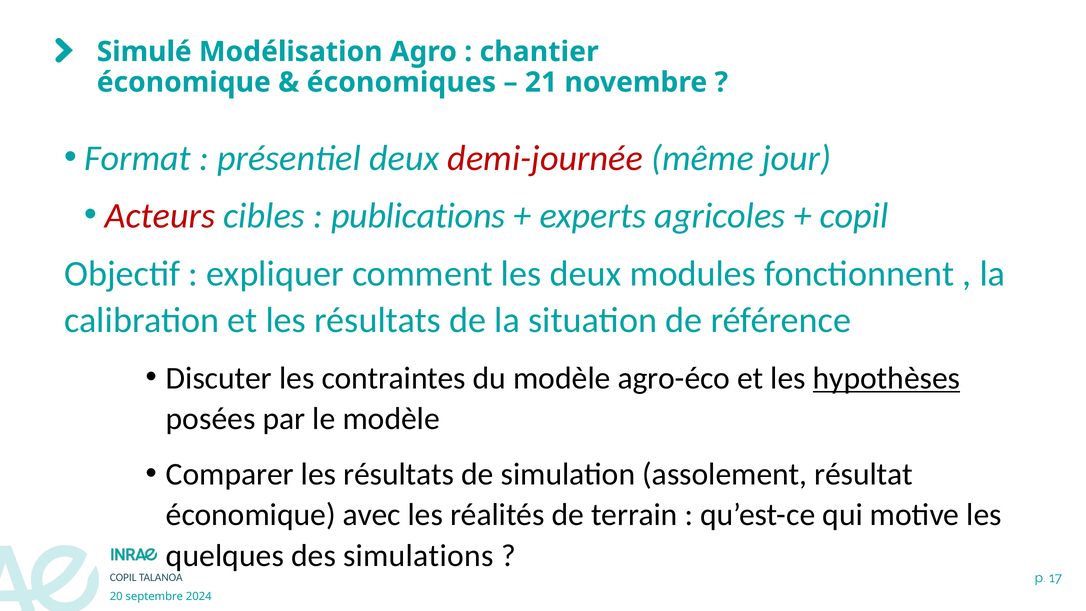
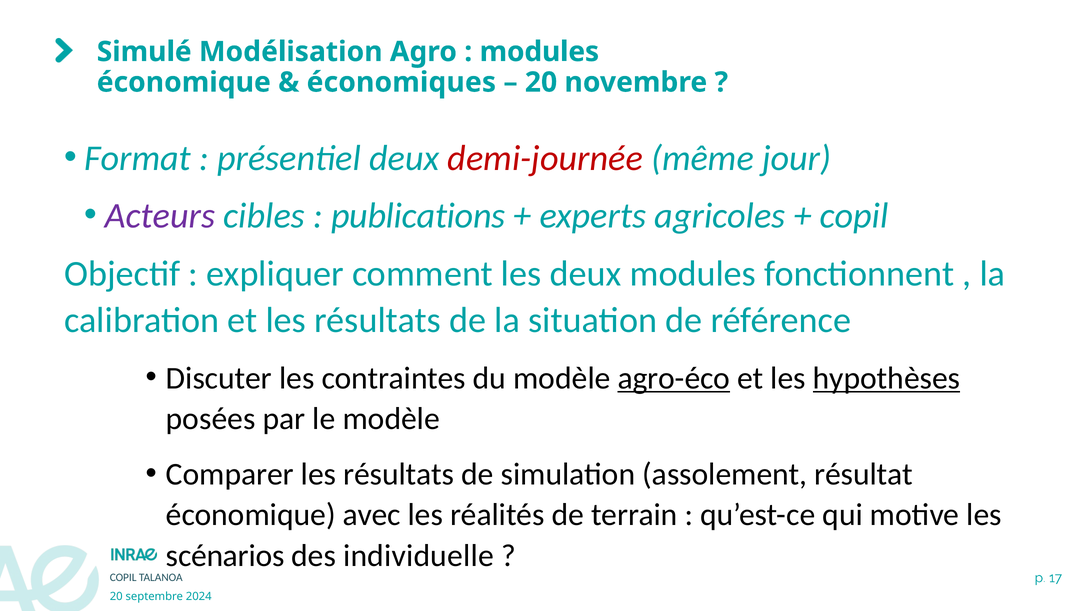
chantier: chantier -> modules (539, 52)
21: 21 -> 20 (541, 82)
Acteurs colour: red -> purple (160, 216)
agro-éco underline: none -> present (674, 378)
quelques: quelques -> scénarios (225, 555)
simulations: simulations -> individuelle (418, 555)
